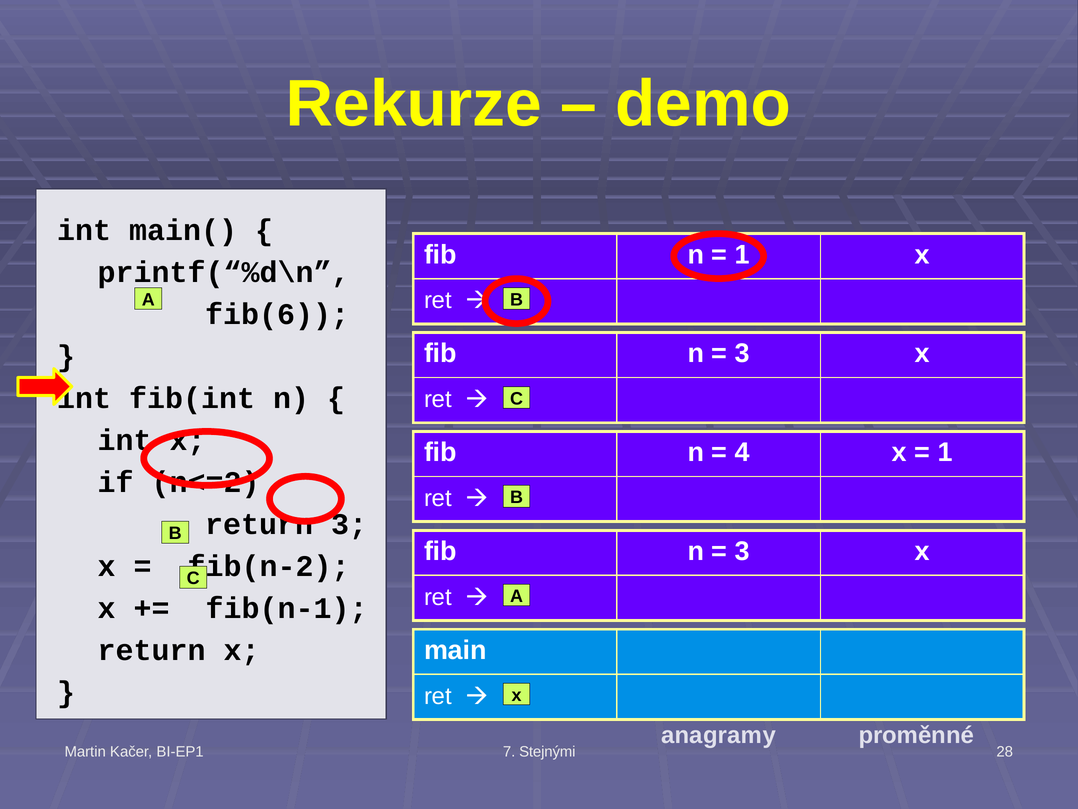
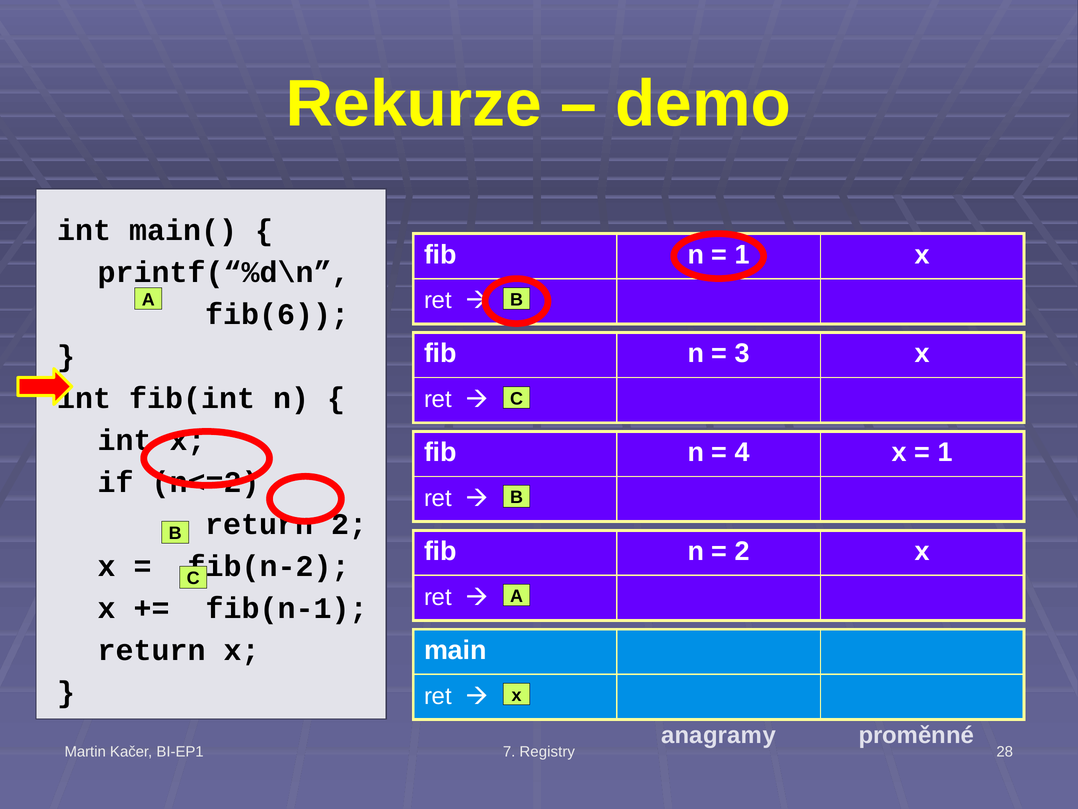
3: 3 -> 2 (349, 524)
3: 3 -> 2 (742, 551)
Stejnými: Stejnými -> Registry (547, 751)
